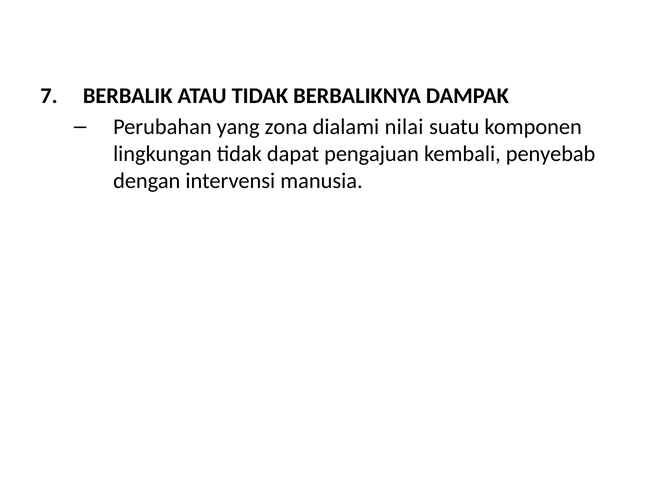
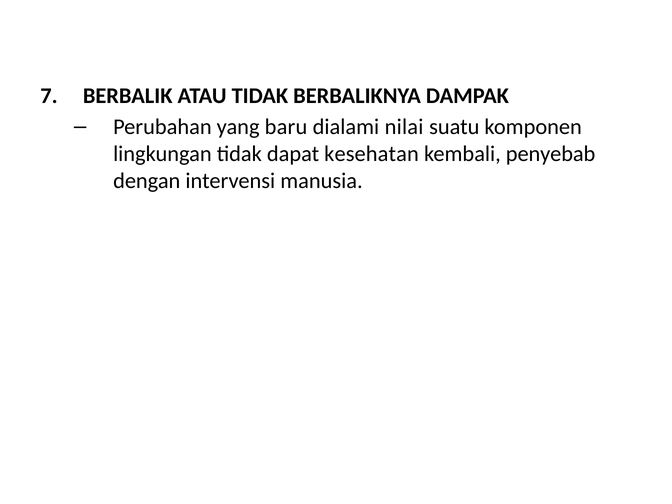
zona: zona -> baru (286, 127)
pengajuan: pengajuan -> kesehatan (372, 154)
